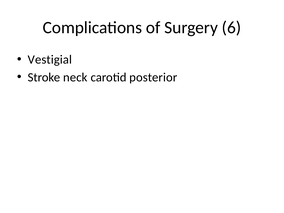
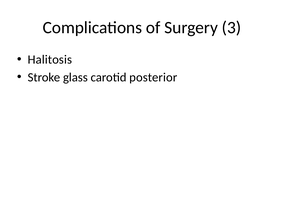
6: 6 -> 3 (231, 27)
Vestigial: Vestigial -> Halitosis (50, 60)
neck: neck -> glass (75, 77)
